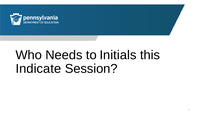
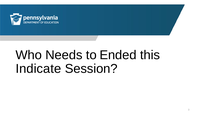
Initials: Initials -> Ended (118, 55)
